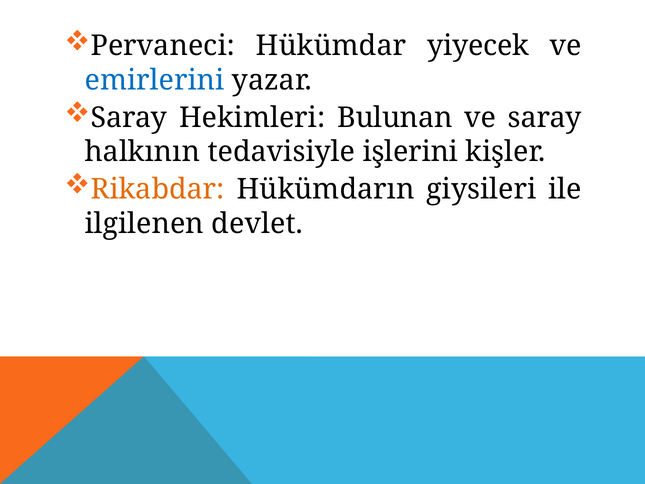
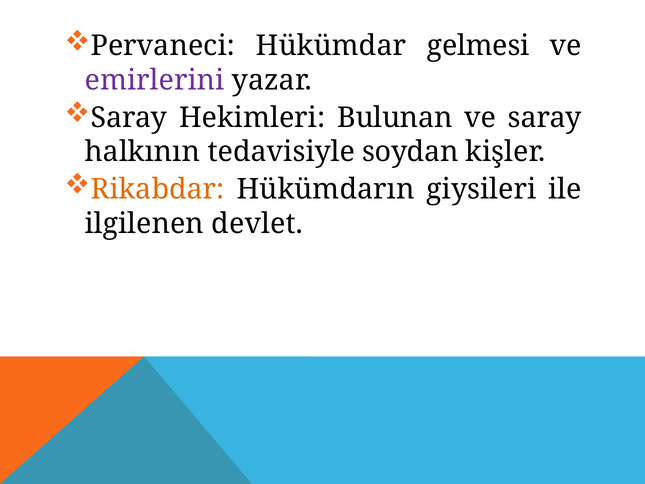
yiyecek: yiyecek -> gelmesi (478, 46)
emirlerini colour: blue -> purple (155, 80)
işlerini: işlerini -> soydan (410, 152)
